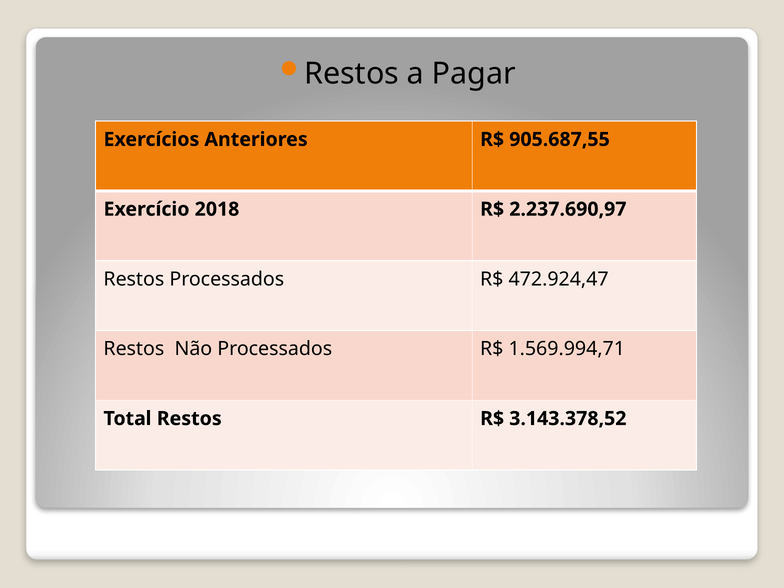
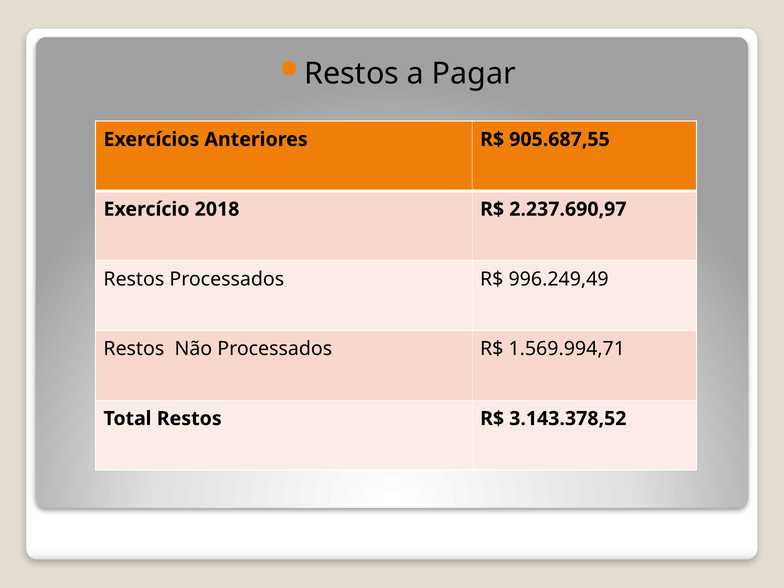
472.924,47: 472.924,47 -> 996.249,49 (559, 279)
